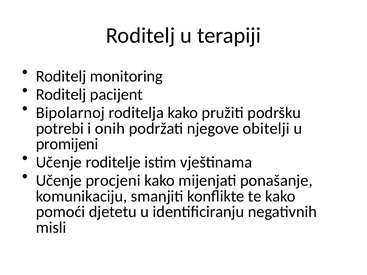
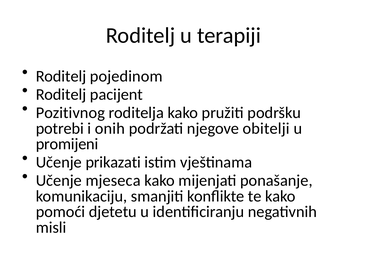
monitoring: monitoring -> pojedinom (126, 76)
Bipolarnoj: Bipolarnoj -> Pozitivnog (70, 113)
roditelje: roditelje -> prikazati (113, 162)
procjeni: procjeni -> mjeseca (113, 181)
